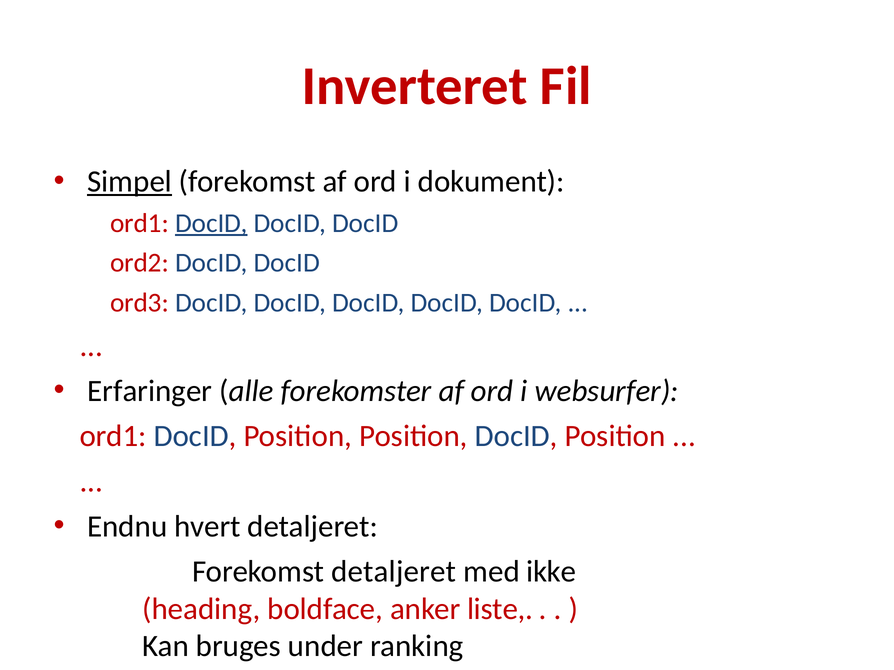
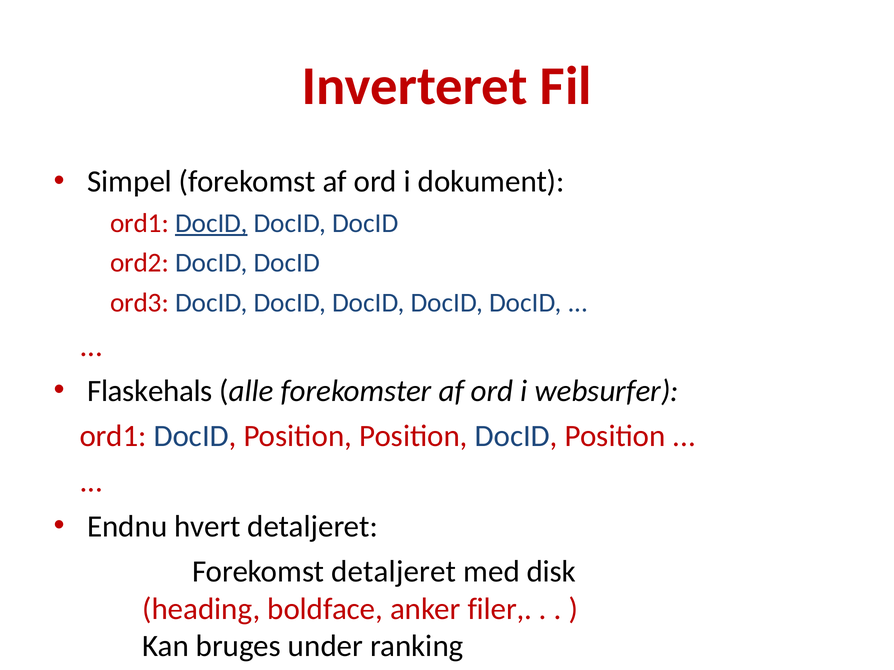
Simpel underline: present -> none (130, 182)
Erfaringer: Erfaringer -> Flaskehals (150, 391)
ikke: ikke -> disk (551, 572)
liste: liste -> filer (500, 609)
